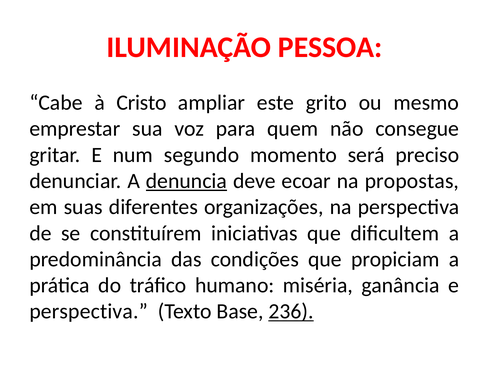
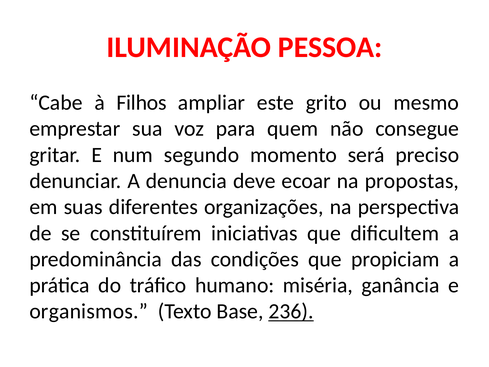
Cristo: Cristo -> Filhos (142, 103)
denuncia underline: present -> none (186, 181)
perspectiva: perspectiva -> organismos (89, 311)
